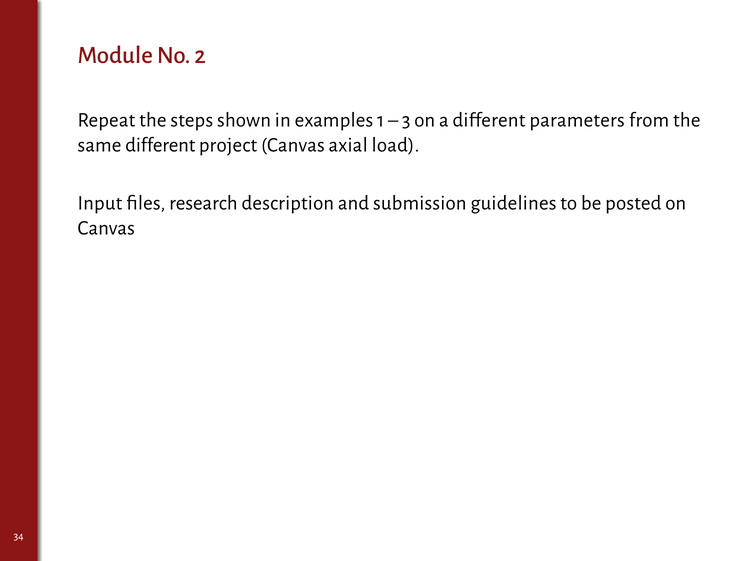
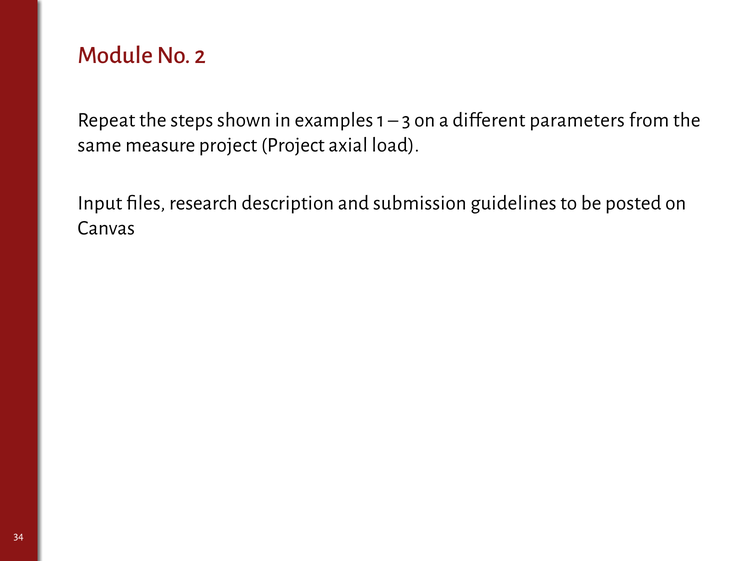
same different: different -> measure (160, 145)
project Canvas: Canvas -> Project (293, 145)
